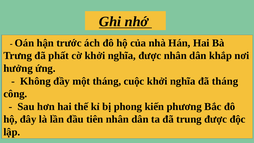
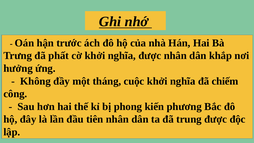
đã tháng: tháng -> chiếm (225, 81)
